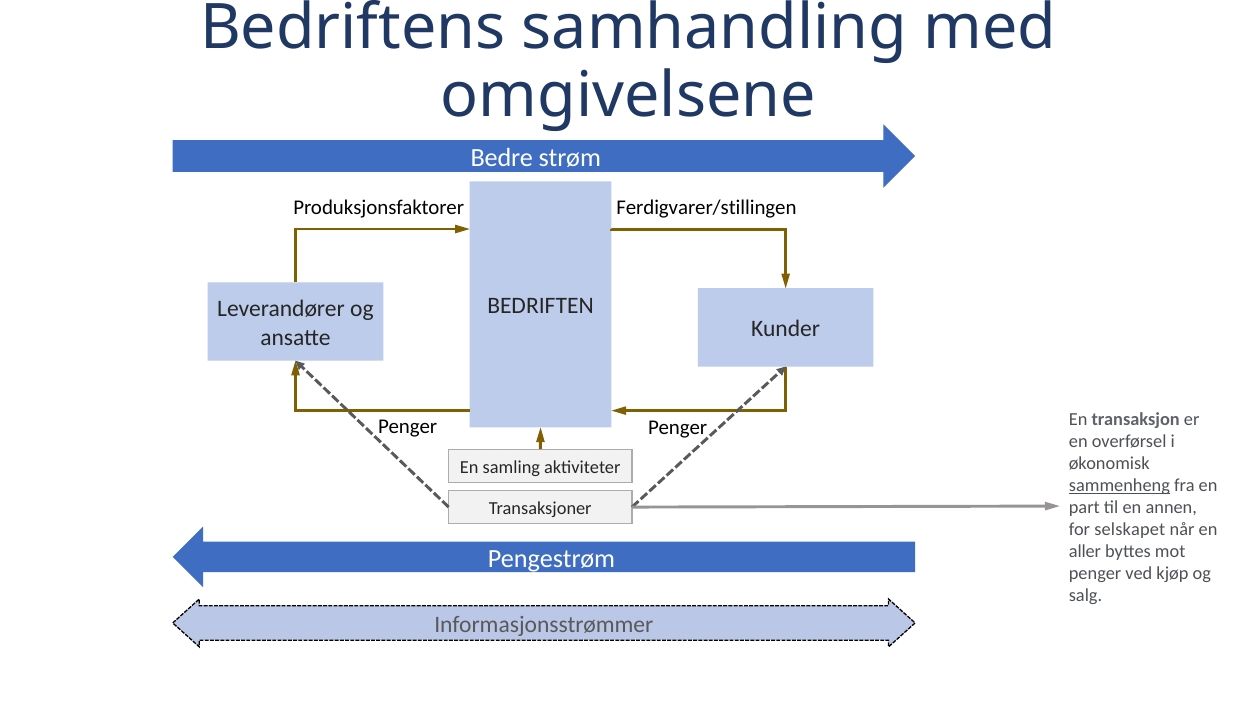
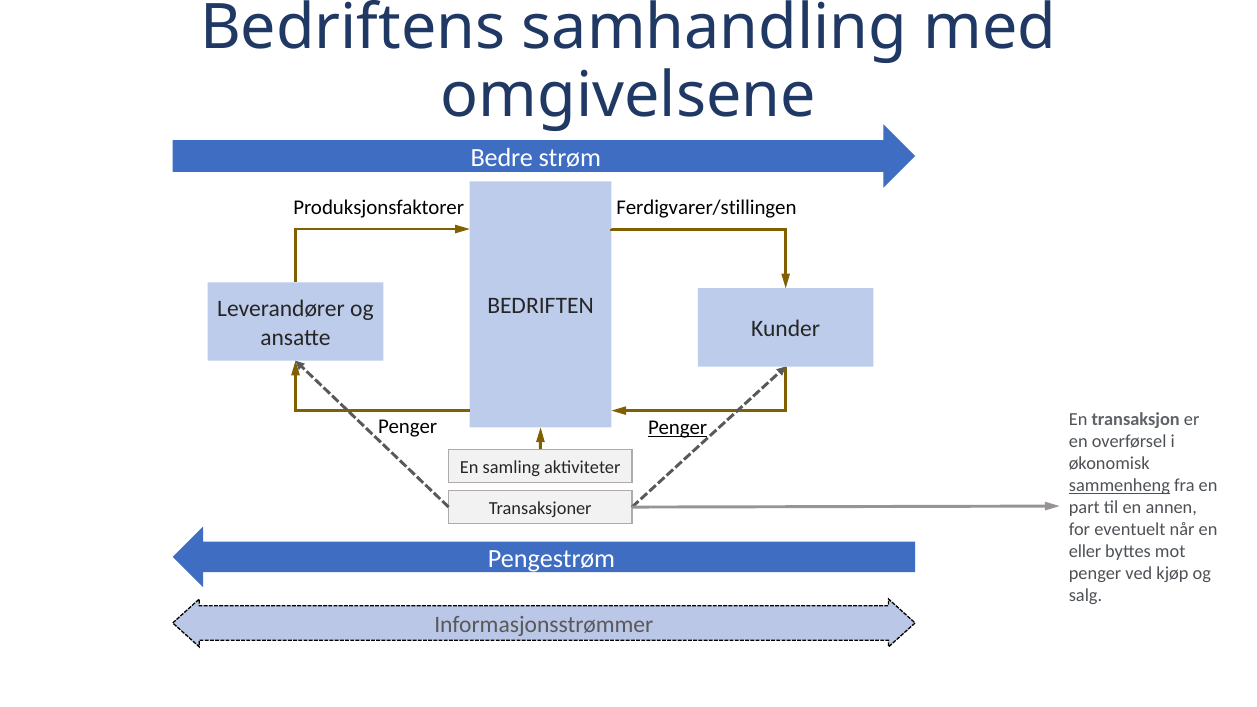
Penger underline: none -> present (678, 428)
selskapet: selskapet -> eventuelt (1130, 529)
aller: aller -> eller (1085, 551)
